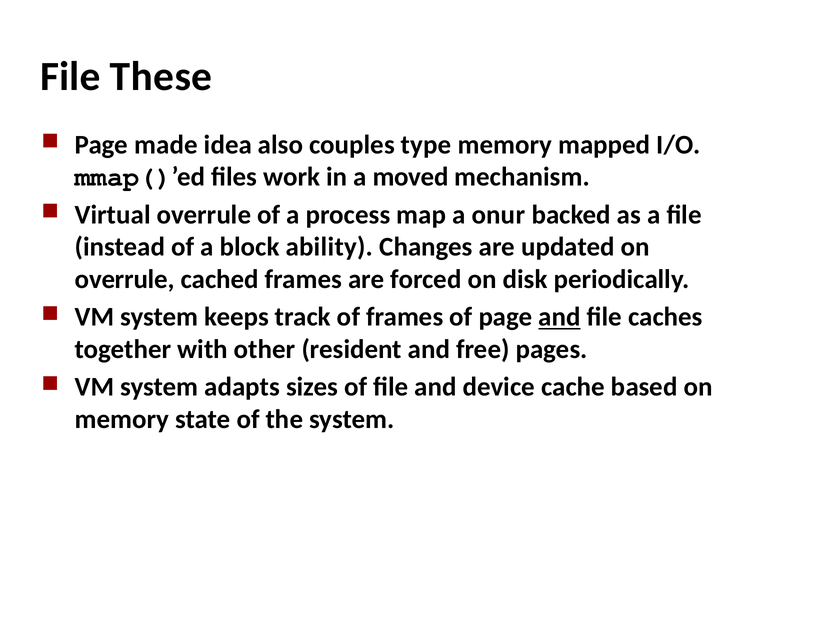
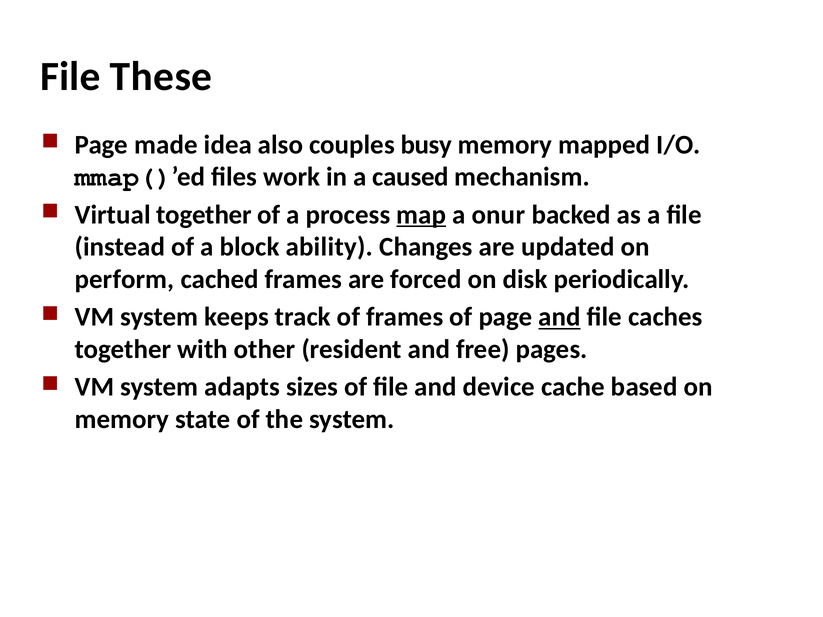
type: type -> busy (426, 145)
moved: moved -> caused (411, 177)
Virtual overrule: overrule -> together (204, 215)
map underline: none -> present (421, 215)
overrule: overrule -> perform (125, 279)
